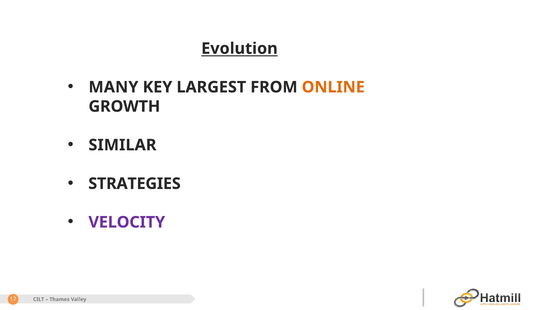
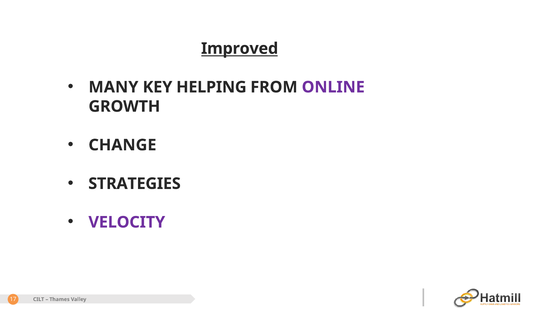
Evolution: Evolution -> Improved (240, 49)
LARGEST: LARGEST -> HELPING (211, 87)
ONLINE colour: orange -> purple (333, 87)
SIMILAR: SIMILAR -> CHANGE (122, 145)
